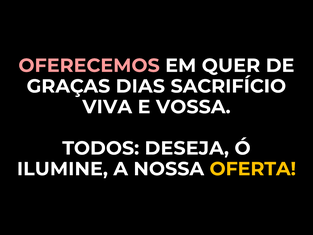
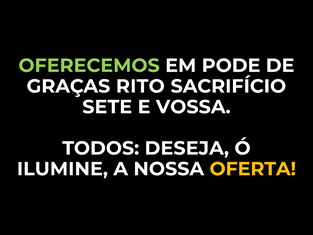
OFERECEMOS colour: pink -> light green (89, 66)
QUER: QUER -> PODE (231, 66)
DIAS: DIAS -> RITO (140, 86)
VIVA: VIVA -> SETE (107, 107)
